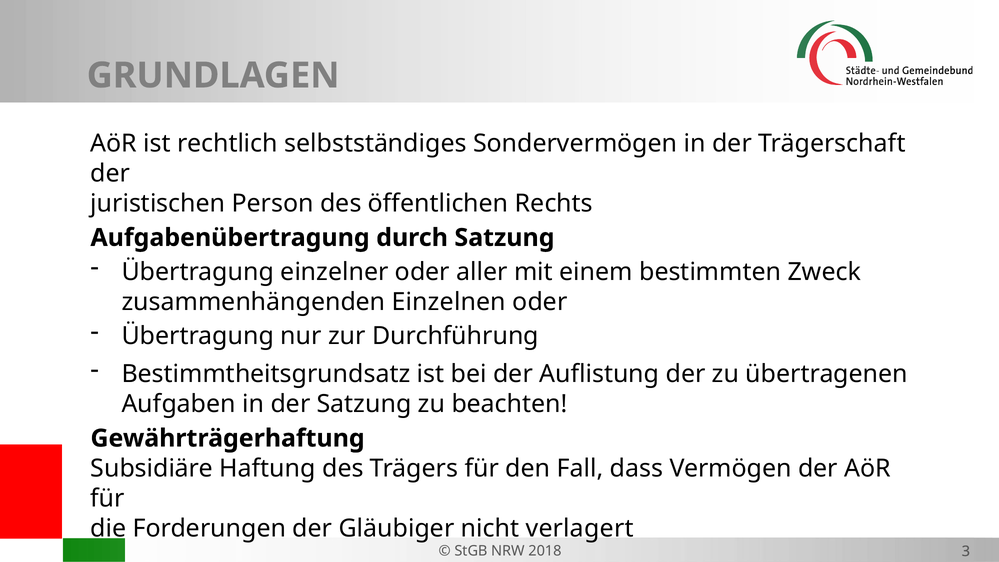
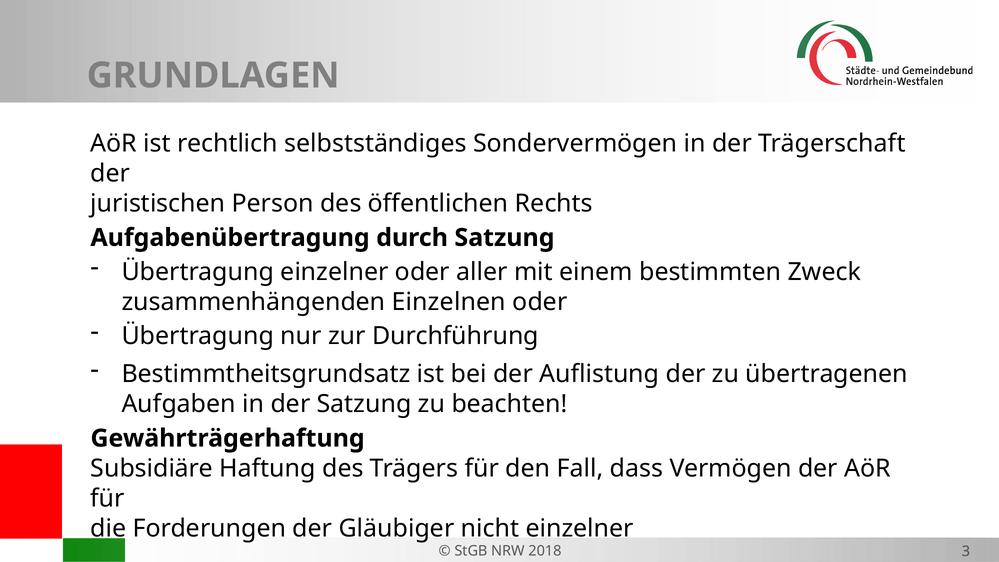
nicht verlagert: verlagert -> einzelner (580, 528)
